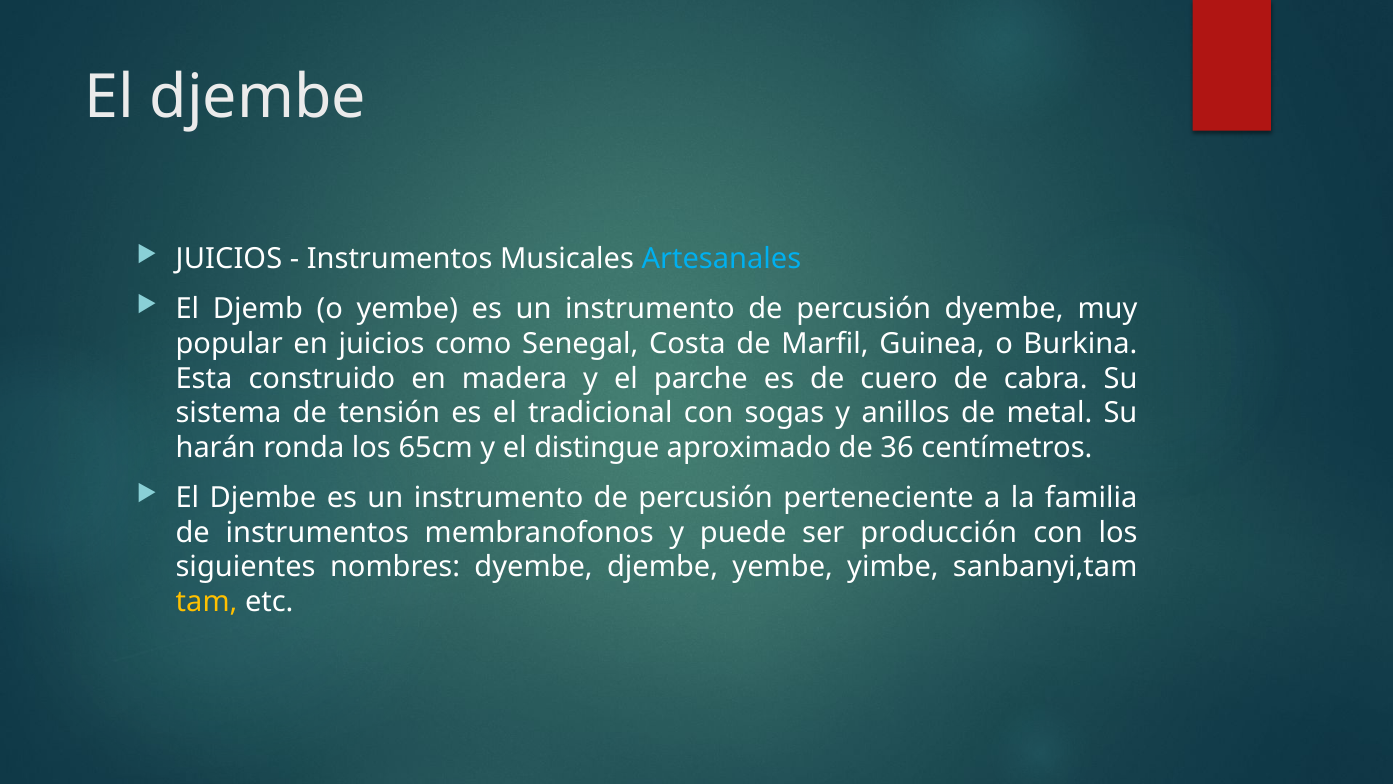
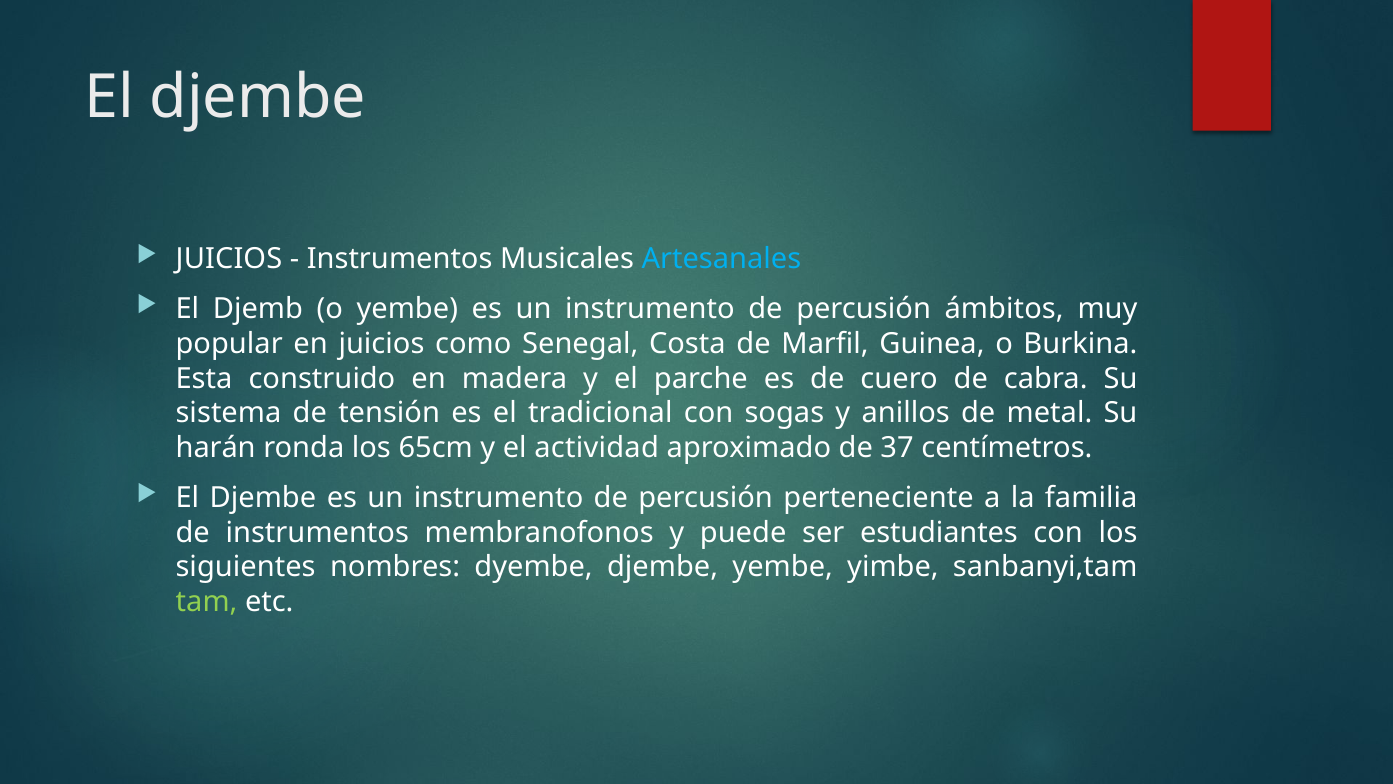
percusión dyembe: dyembe -> ámbitos (1004, 309)
distingue: distingue -> actividad (597, 448)
36: 36 -> 37 (897, 448)
producción: producción -> estudiantes (939, 532)
tam colour: yellow -> light green (207, 602)
